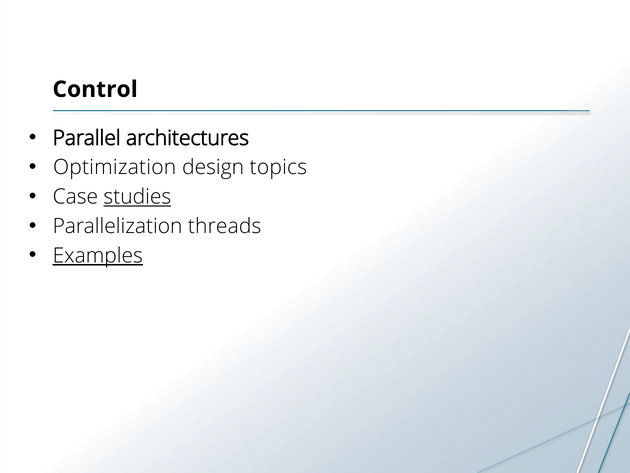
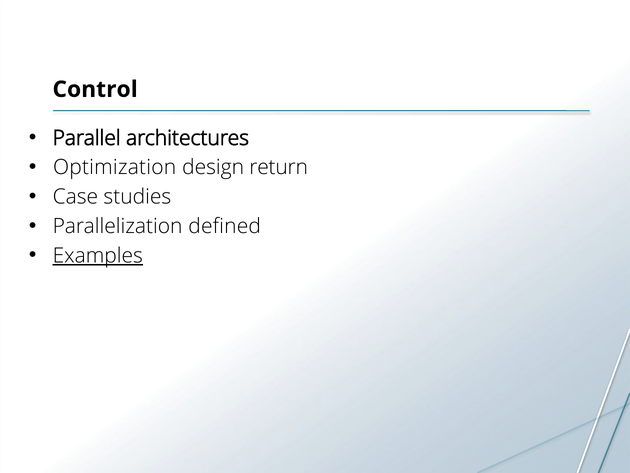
topics: topics -> return (279, 167)
studies underline: present -> none (137, 197)
threads: threads -> defined (225, 226)
